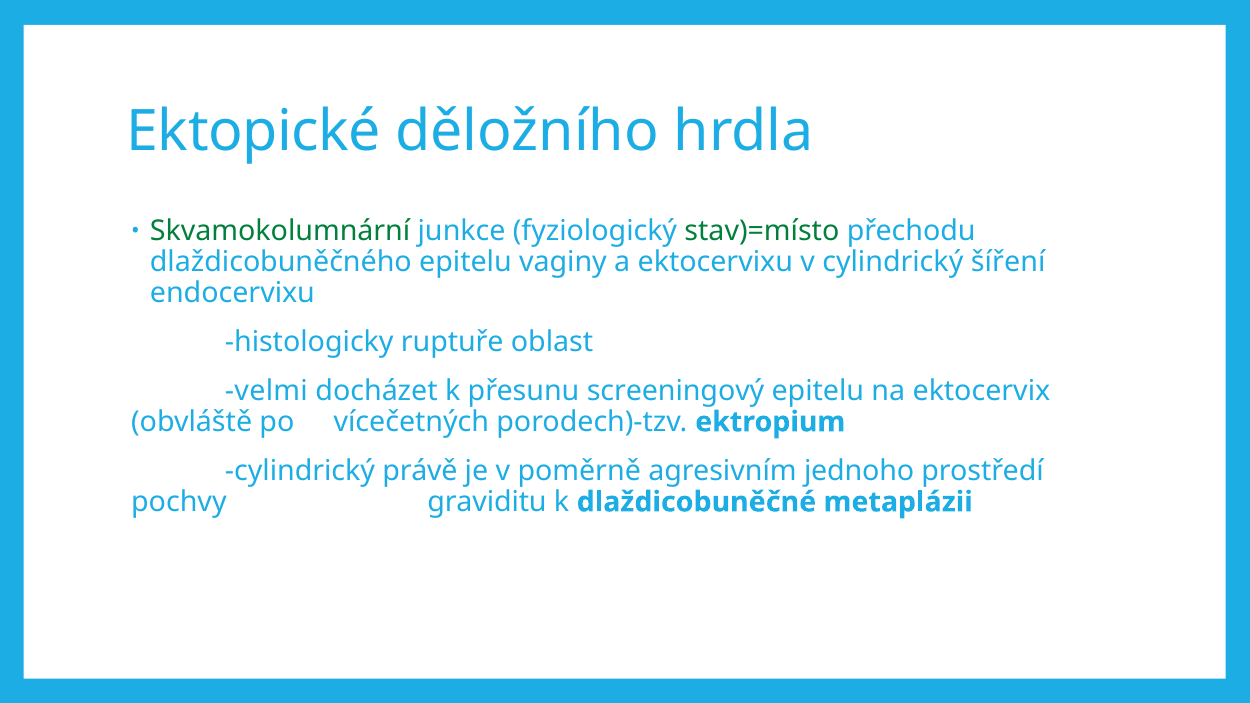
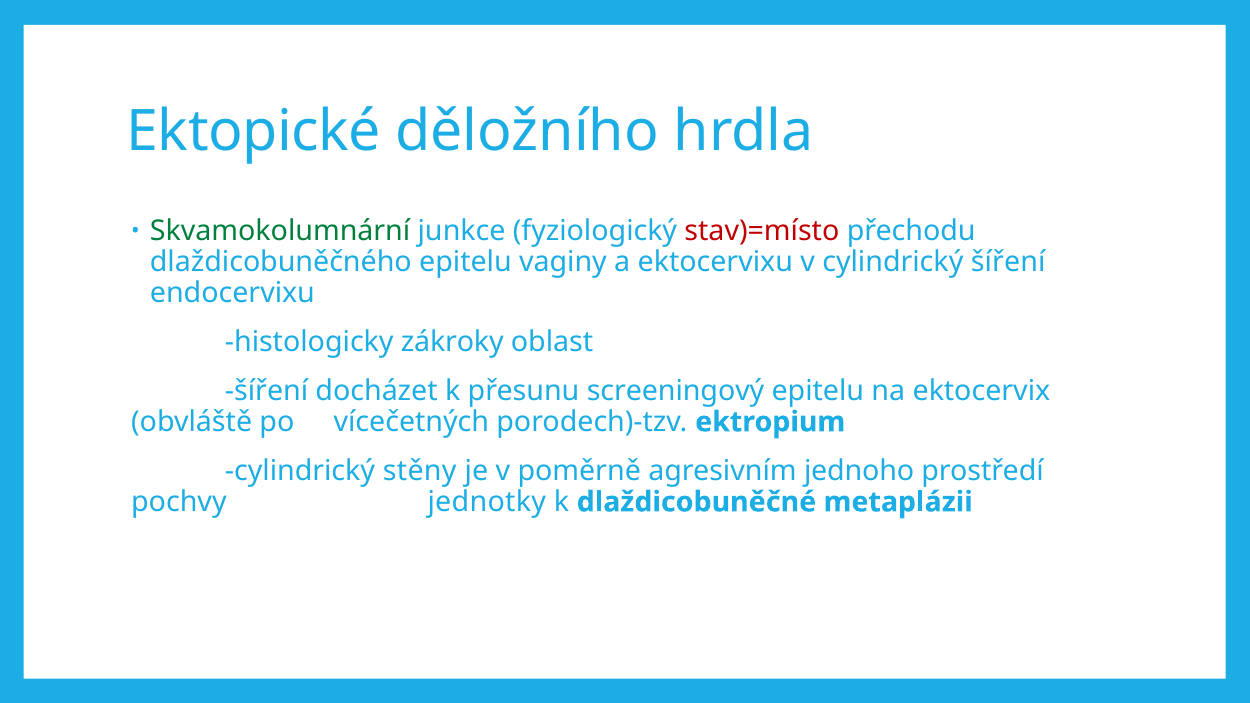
stav)=místo colour: green -> red (762, 231)
ruptuře: ruptuře -> zákroky (452, 342)
velmi: velmi -> šíření (267, 391)
právě: právě -> stěny (420, 471)
graviditu: graviditu -> jednotky (487, 502)
